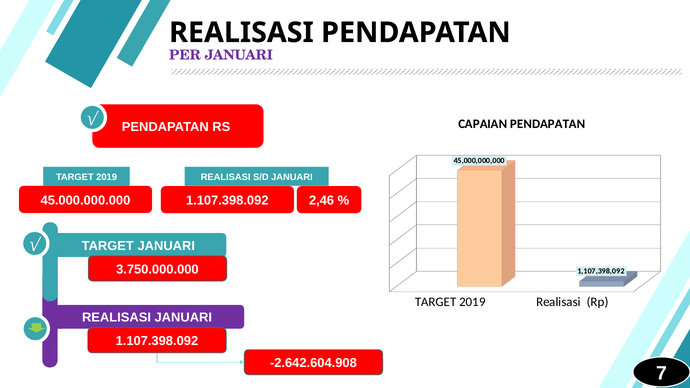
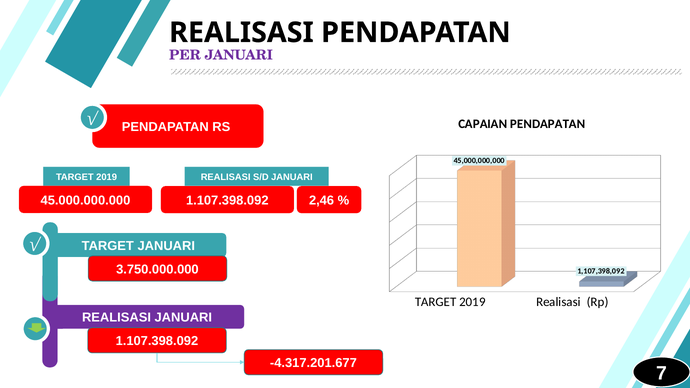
-2.642.604.908: -2.642.604.908 -> -4.317.201.677 (313, 363)
